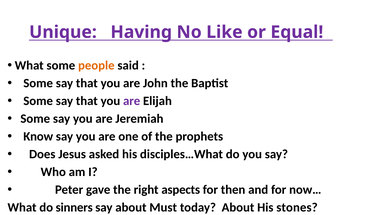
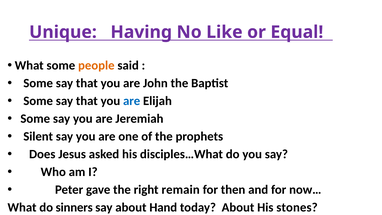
are colour: purple -> blue (132, 101)
Know: Know -> Silent (38, 136)
aspects: aspects -> remain (181, 190)
Must: Must -> Hand (163, 207)
